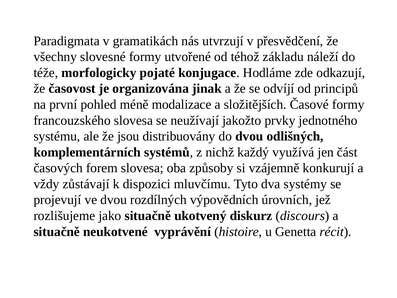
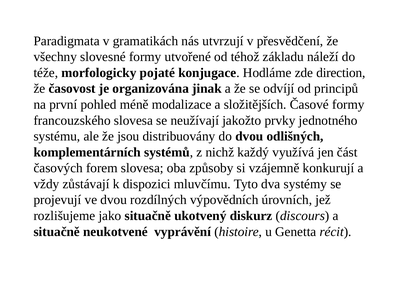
odkazují: odkazují -> direction (341, 73)
